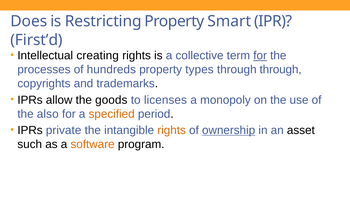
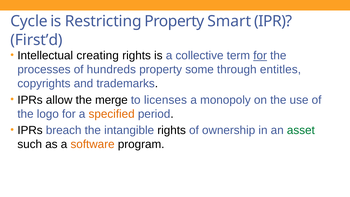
Does: Does -> Cycle (29, 21)
types: types -> some (200, 70)
through through: through -> entitles (280, 70)
goods: goods -> merge (111, 100)
also: also -> logo (48, 114)
private: private -> breach (64, 130)
rights colour: orange -> black (172, 130)
ownership underline: present -> none (229, 130)
asset colour: black -> green (301, 130)
